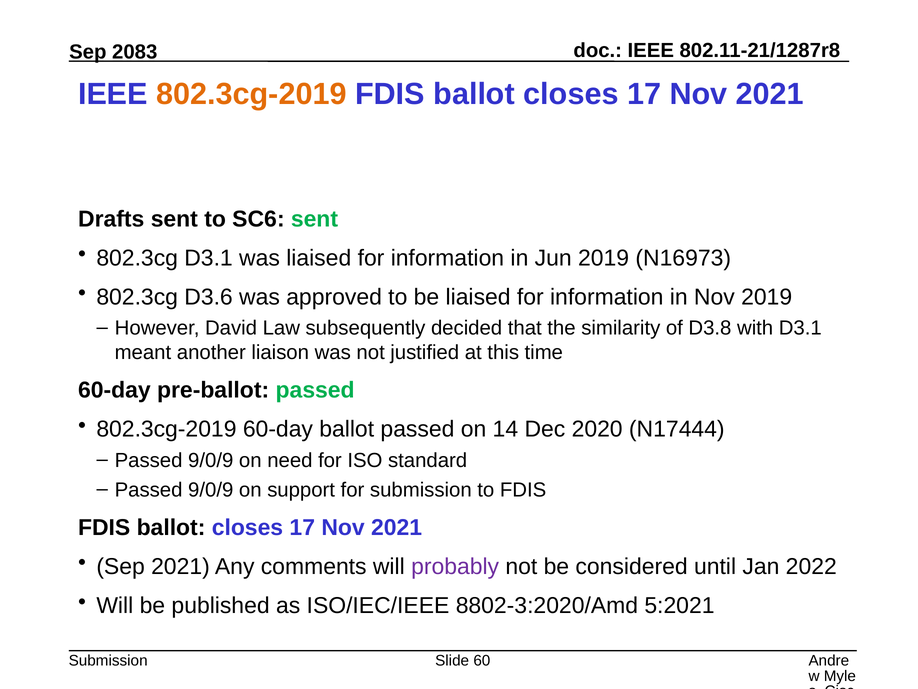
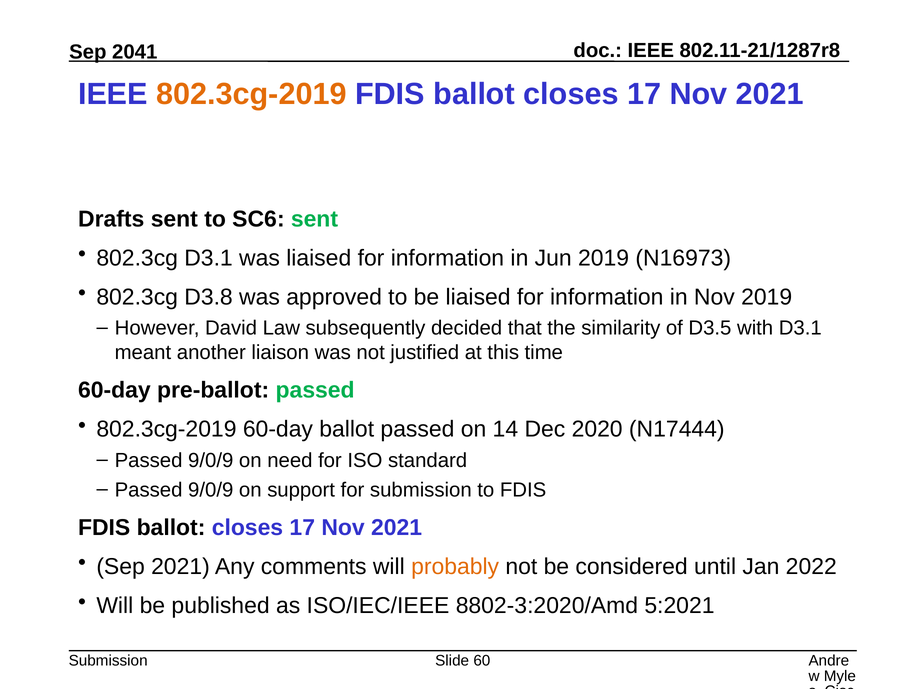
2083: 2083 -> 2041 (135, 52)
D3.6: D3.6 -> D3.8 (209, 297)
D3.8: D3.8 -> D3.5 (710, 328)
probably colour: purple -> orange (455, 566)
